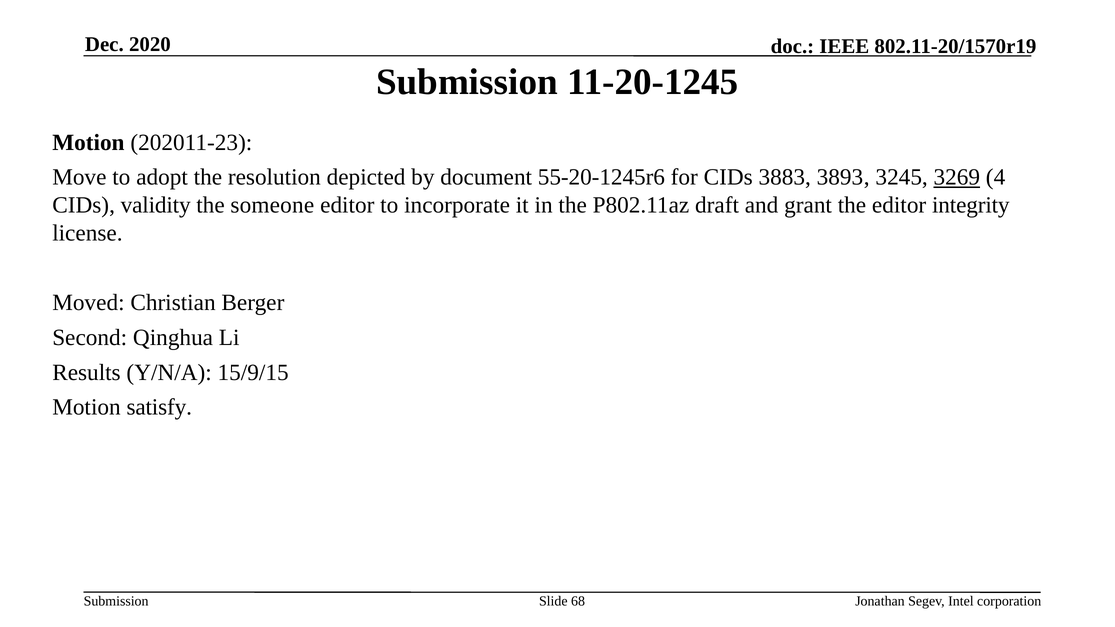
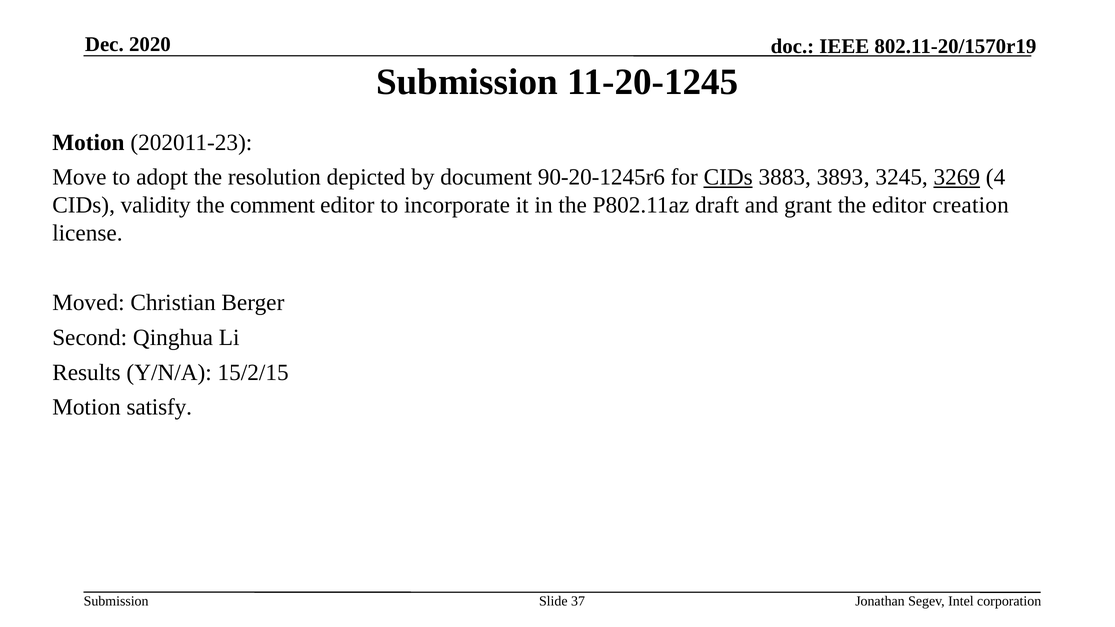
55-20-1245r6: 55-20-1245r6 -> 90-20-1245r6 (601, 177)
CIDs underline: none -> present (728, 177)
someone: someone -> comment (273, 205)
integrity: integrity -> creation (971, 205)
15/9/15: 15/9/15 -> 15/2/15 (253, 372)
68: 68 -> 37 (578, 602)
